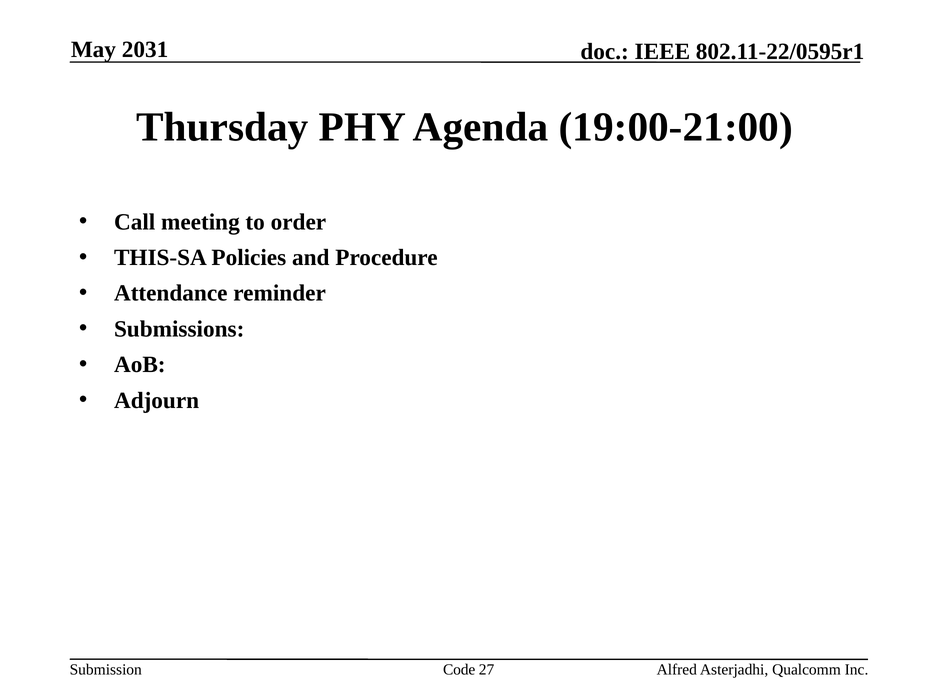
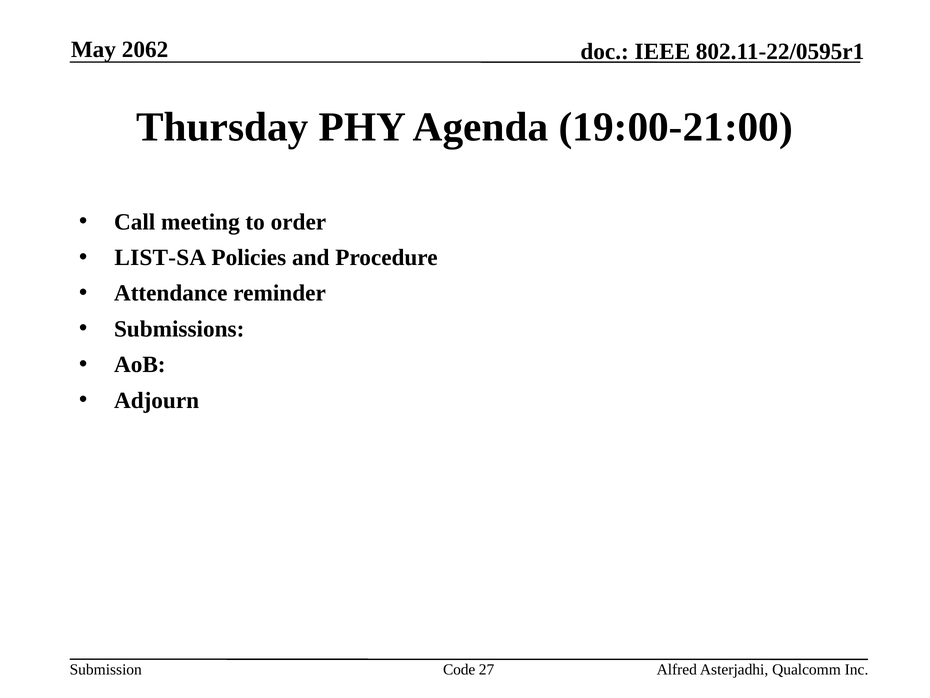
2031: 2031 -> 2062 (145, 49)
THIS-SA: THIS-SA -> LIST-SA (160, 257)
